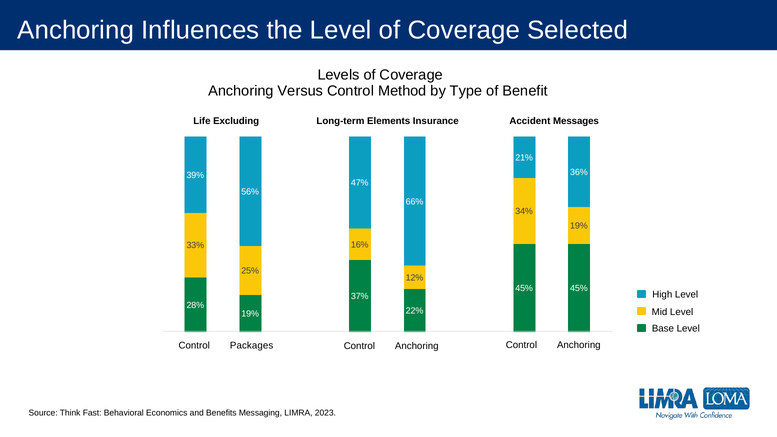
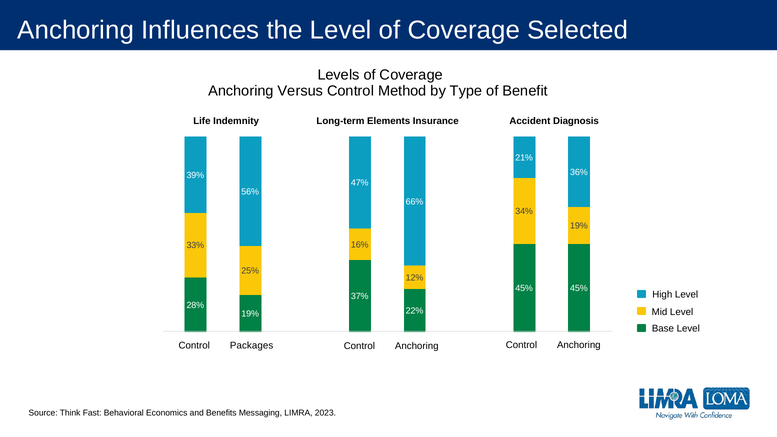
Excluding: Excluding -> Indemnity (236, 121)
Messages: Messages -> Diagnosis (576, 121)
